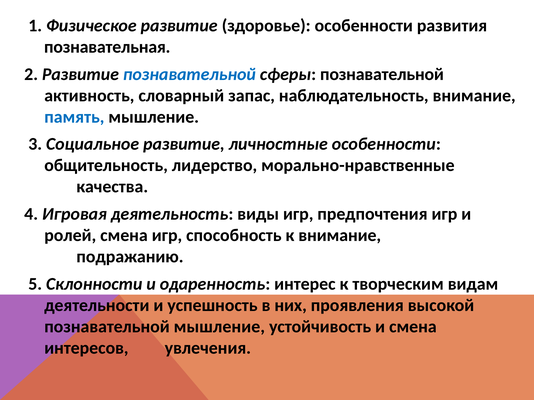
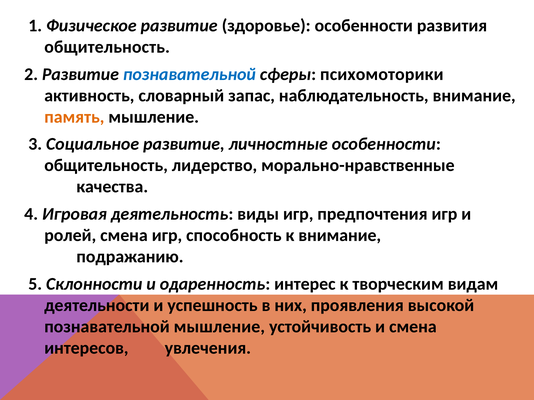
познавательная: познавательная -> общительность (107, 47)
сферы познавательной: познавательной -> психомоторики (382, 74)
память colour: blue -> orange (74, 117)
